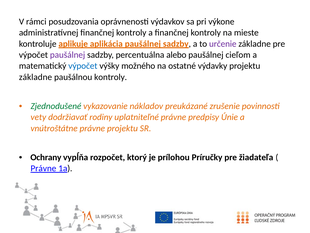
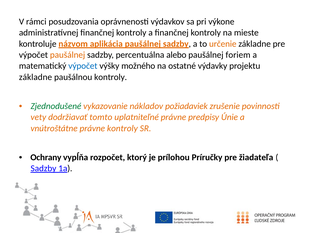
aplikuje: aplikuje -> názvom (73, 44)
určenie colour: purple -> orange (223, 44)
paušálnej colour: purple -> orange (68, 55)
cieľom: cieľom -> foriem (238, 55)
preukázané: preukázané -> požiadaviek (186, 106)
rodiny: rodiny -> tomto (101, 117)
právne projektu: projektu -> kontroly (122, 128)
Právne: Právne -> Sadzby (43, 168)
